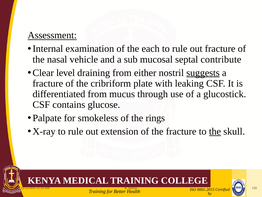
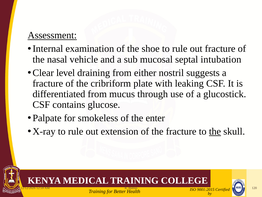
each: each -> shoe (151, 49)
contribute: contribute -> intubation (221, 59)
suggests underline: present -> none (203, 73)
rings: rings -> enter (155, 118)
